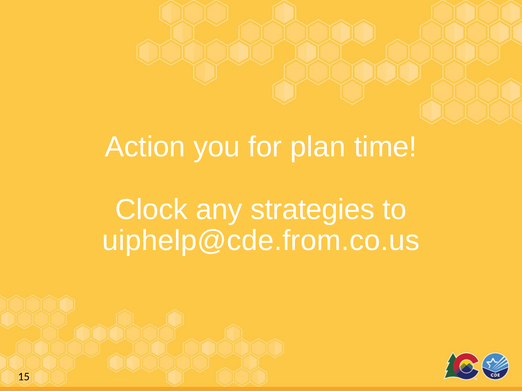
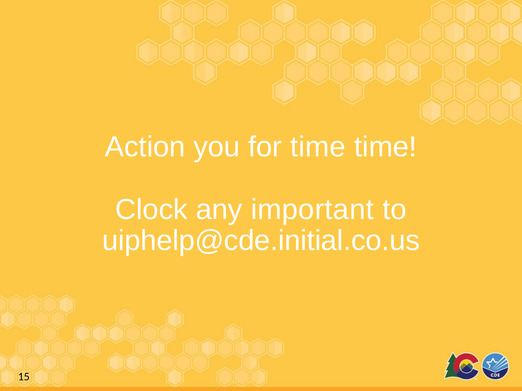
for plan: plan -> time (318, 147)
strategies: strategies -> important (312, 210)
uiphelp@cde.from.co.us: uiphelp@cde.from.co.us -> uiphelp@cde.initial.co.us (261, 241)
